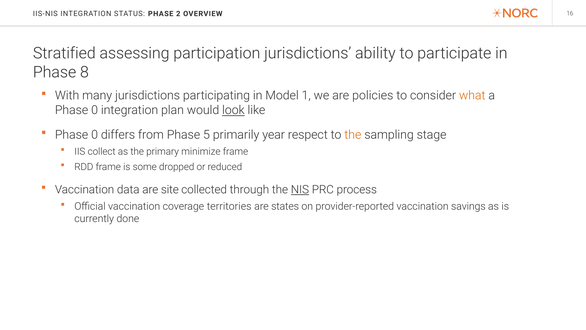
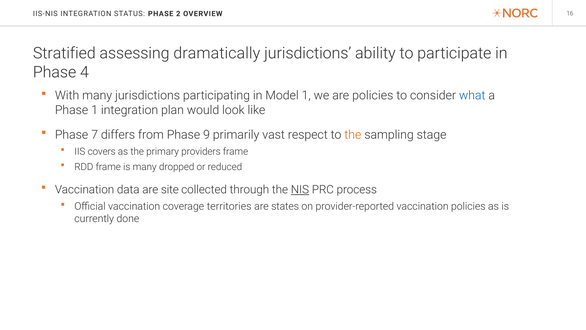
participation: participation -> dramatically (217, 53)
8: 8 -> 4 (84, 72)
what colour: orange -> blue (472, 96)
0: 0 -> 1 (95, 110)
look underline: present -> none (233, 110)
0: 0 -> 7 (95, 135)
5: 5 -> 9 (207, 135)
year: year -> vast (274, 135)
collect: collect -> covers (102, 151)
minimize: minimize -> providers (201, 151)
is some: some -> many (145, 167)
vaccination savings: savings -> policies (468, 206)
